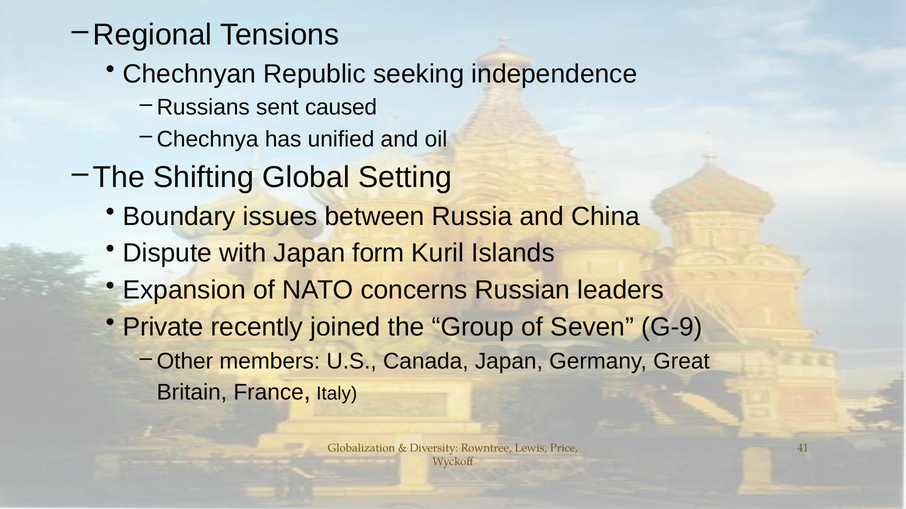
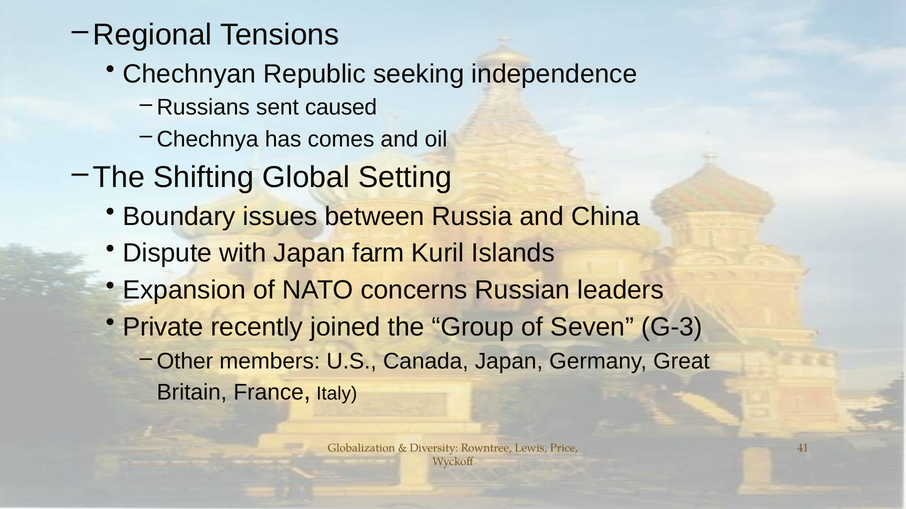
unified: unified -> comes (341, 139)
form: form -> farm (378, 254)
G-9: G-9 -> G-3 (672, 327)
